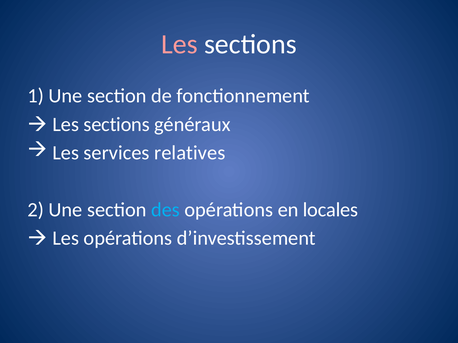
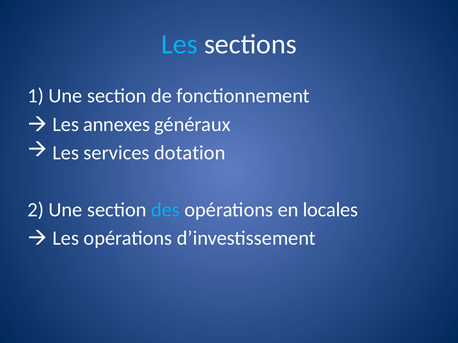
Les colour: pink -> light blue (179, 44)
sections: sections -> annexes (117, 125)
relatives: relatives -> dotation (190, 153)
